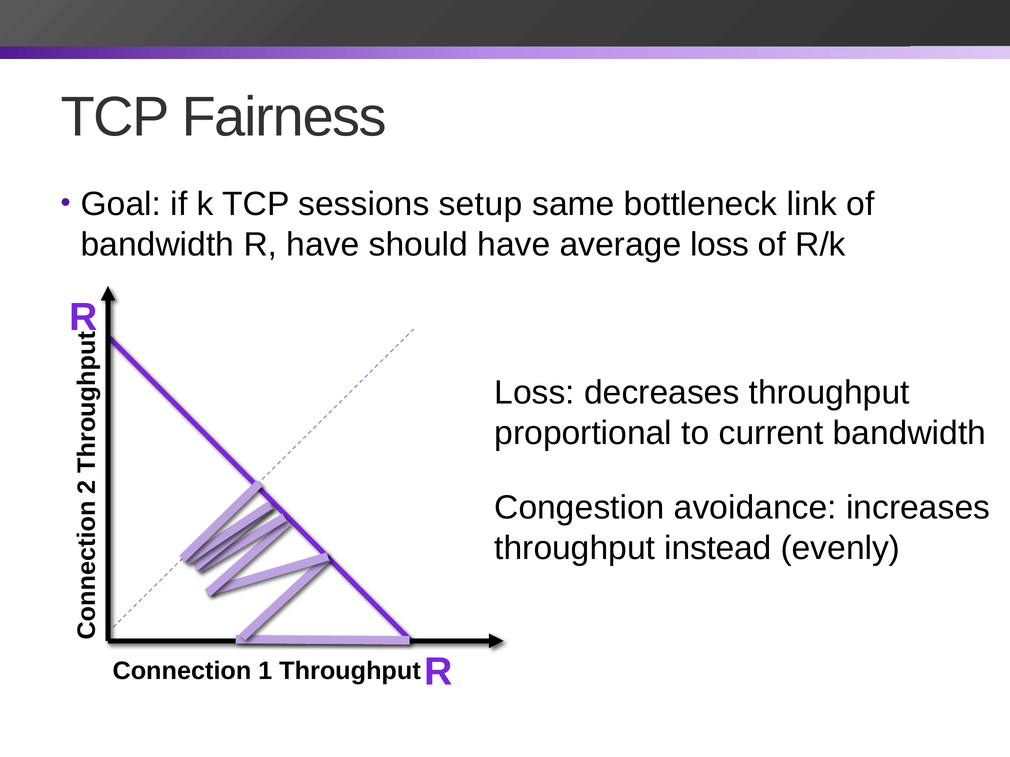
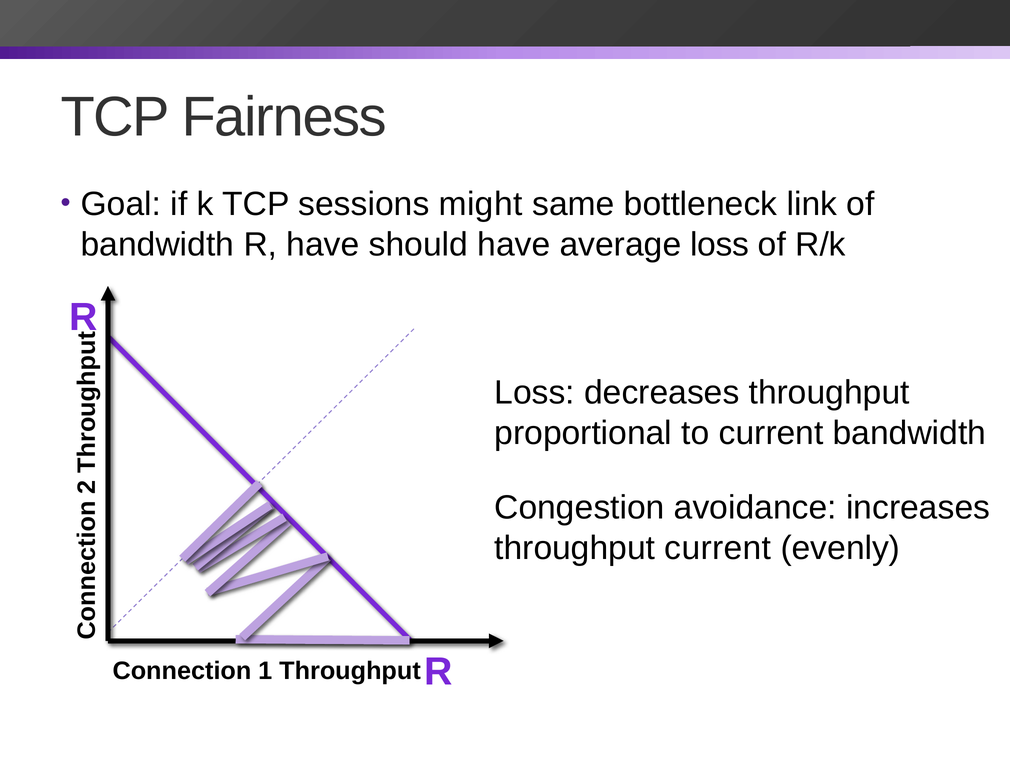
setup: setup -> might (481, 204)
throughput instead: instead -> current (718, 548)
